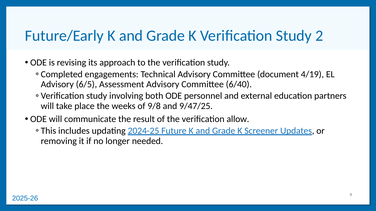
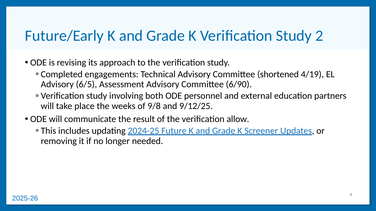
document: document -> shortened (278, 74)
6/40: 6/40 -> 6/90 (239, 84)
9/47/25: 9/47/25 -> 9/12/25 (196, 106)
